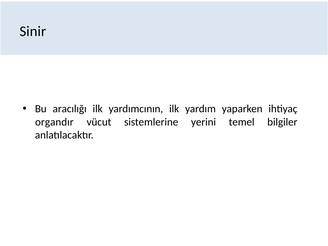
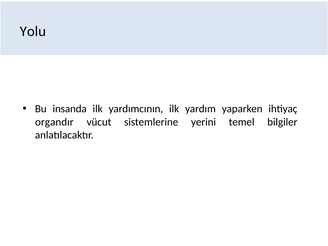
Sinir: Sinir -> Yolu (33, 31)
aracılığı: aracılığı -> insanda (70, 109)
